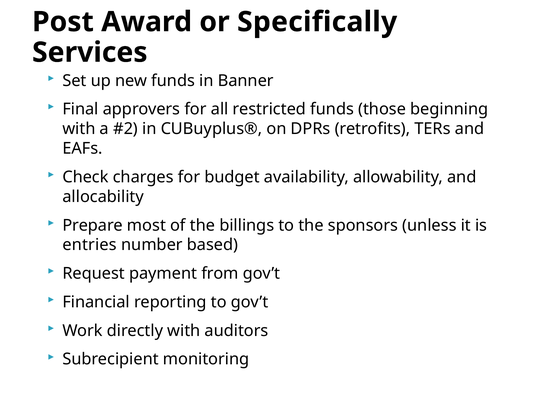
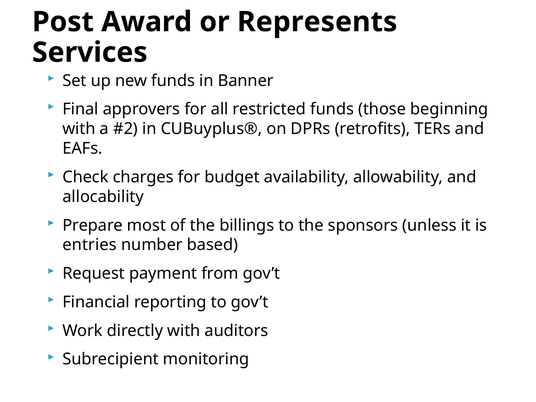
Specifically: Specifically -> Represents (317, 22)
